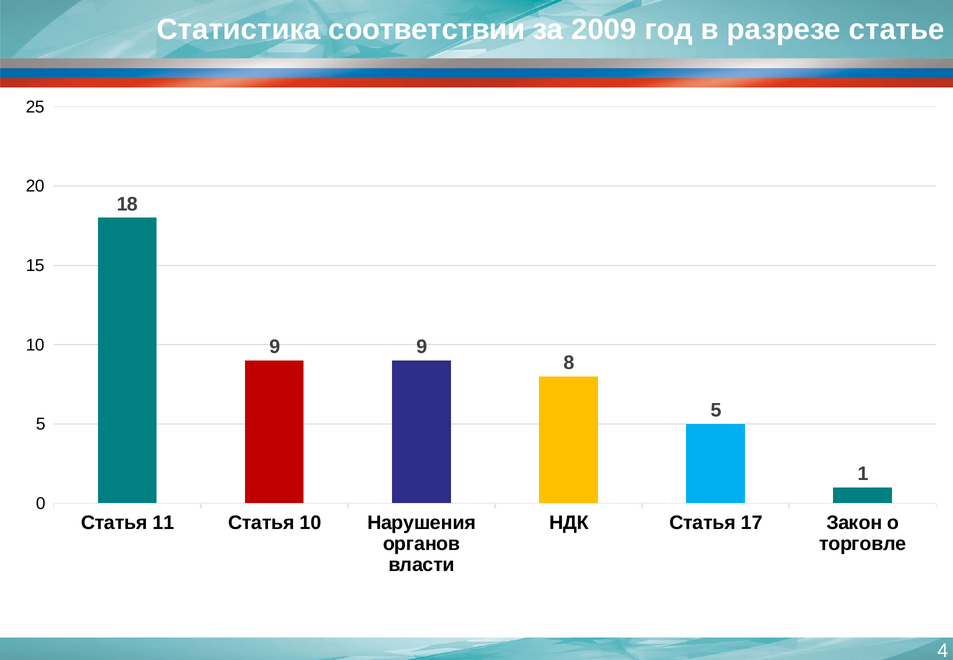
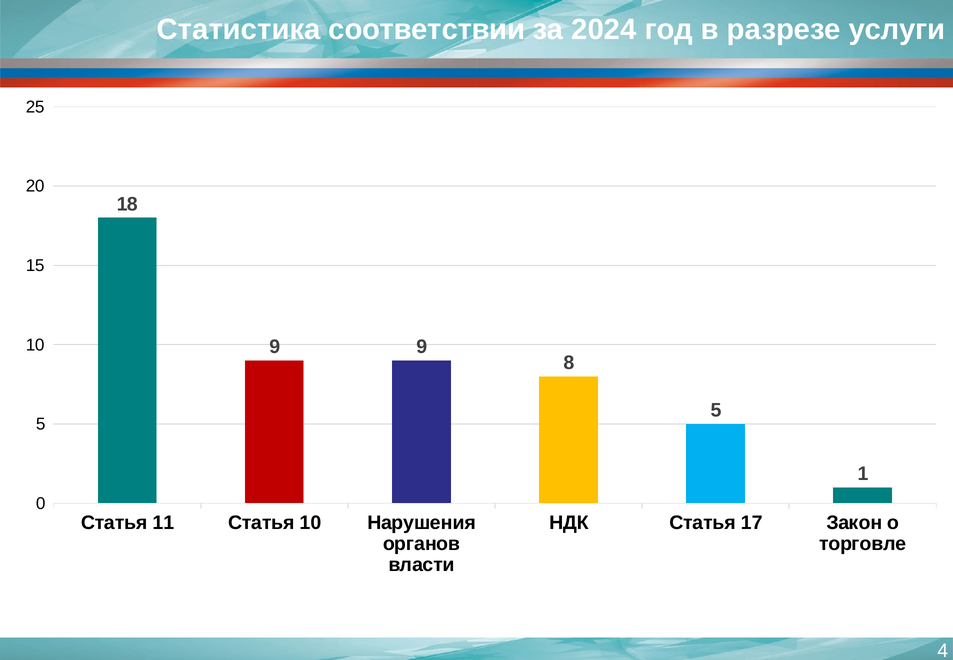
2009: 2009 -> 2024 (604, 30)
статье: статье -> услуги (897, 30)
